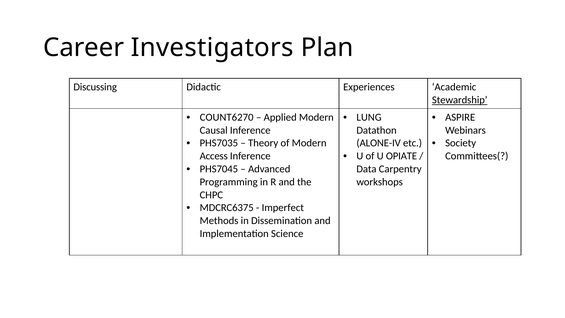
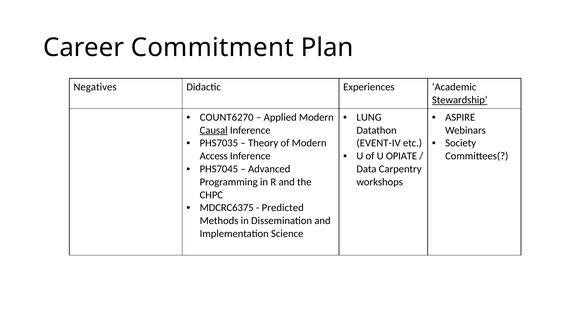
Investigators: Investigators -> Commitment (212, 47)
Discussing: Discussing -> Negatives (95, 87)
Causal underline: none -> present (214, 130)
ALONE-IV: ALONE-IV -> EVENT-IV (379, 143)
Imperfect: Imperfect -> Predicted (283, 208)
